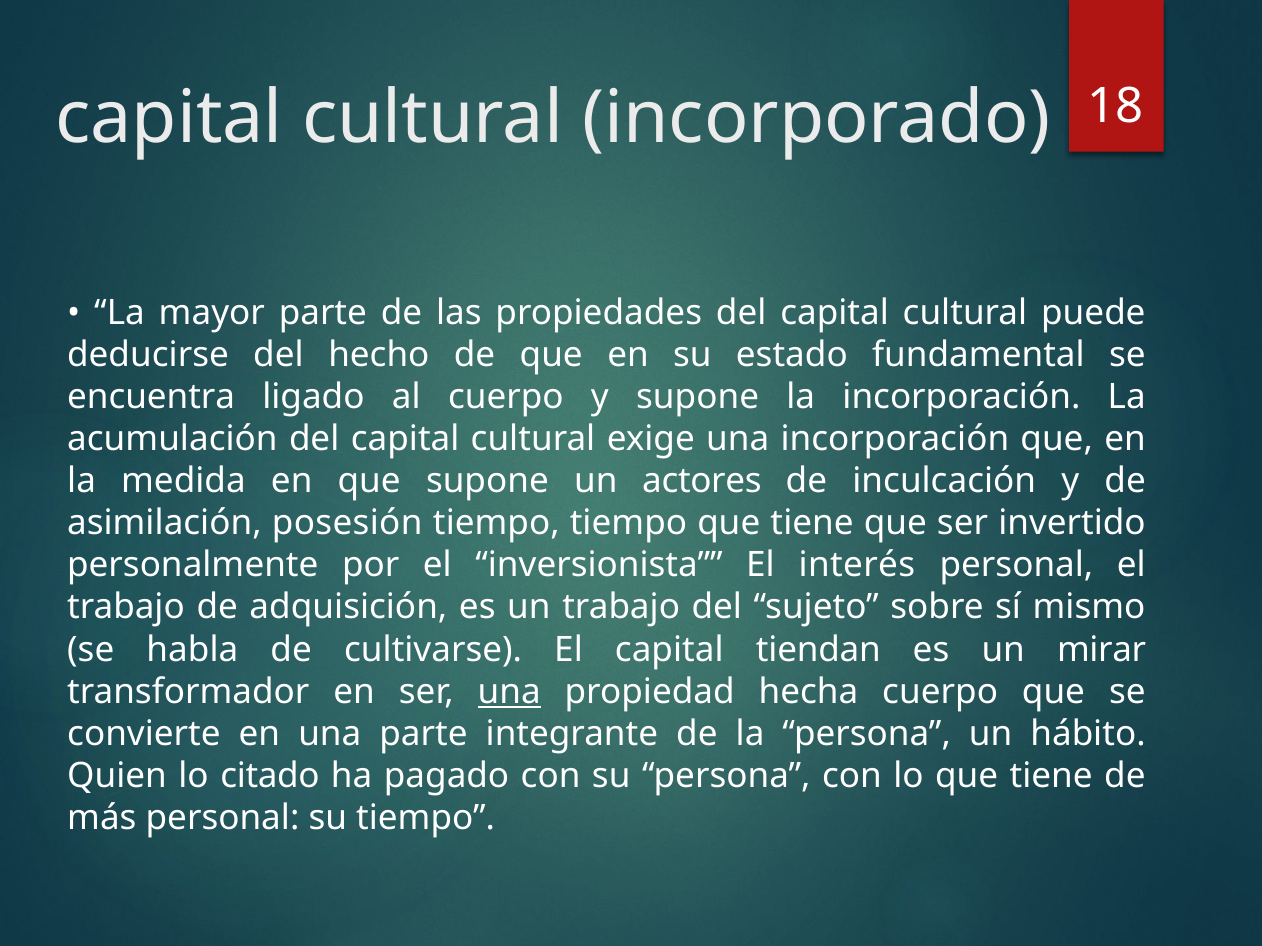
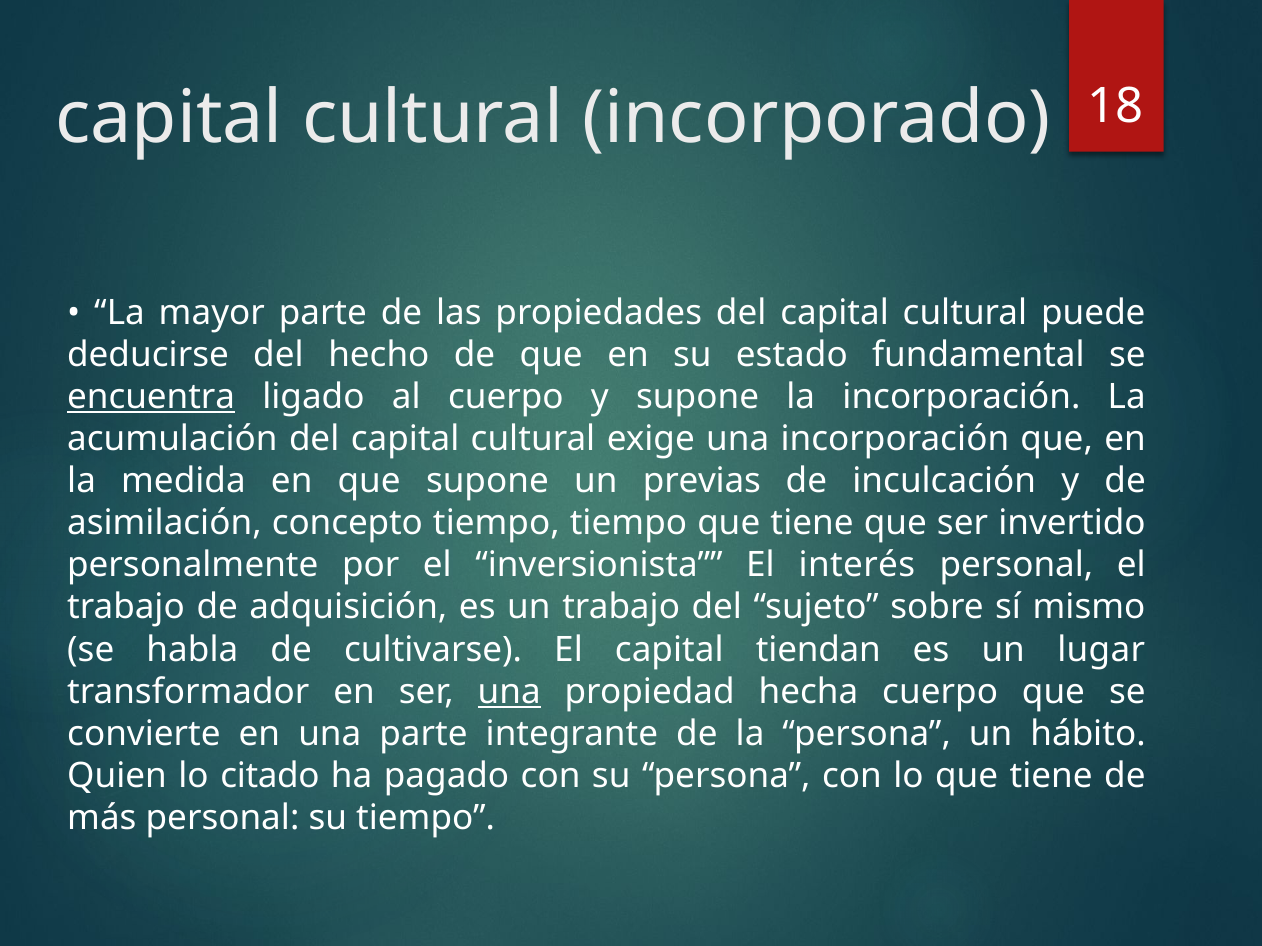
encuentra underline: none -> present (151, 397)
actores: actores -> previas (702, 481)
posesión: posesión -> concepto (347, 524)
mirar: mirar -> lugar (1101, 650)
